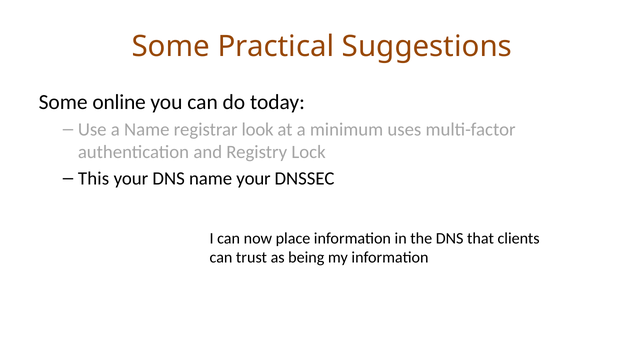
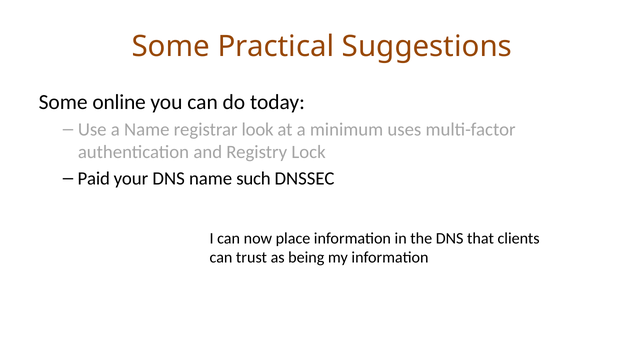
This: This -> Paid (94, 179)
name your: your -> such (253, 179)
